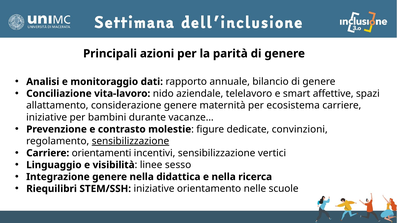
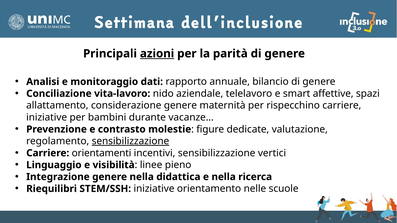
azioni underline: none -> present (157, 54)
ecosistema: ecosistema -> rispecchino (293, 106)
convinzioni: convinzioni -> valutazione (300, 129)
sesso: sesso -> pieno (178, 165)
